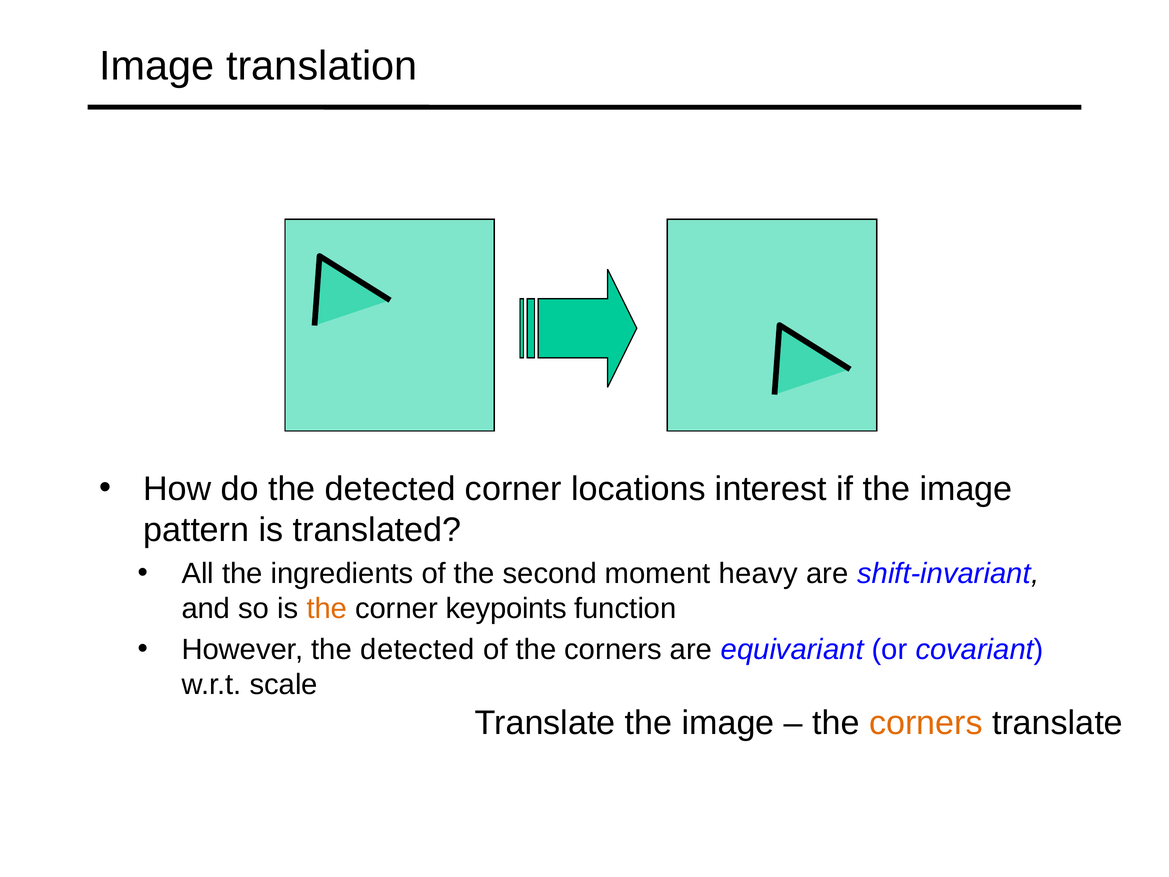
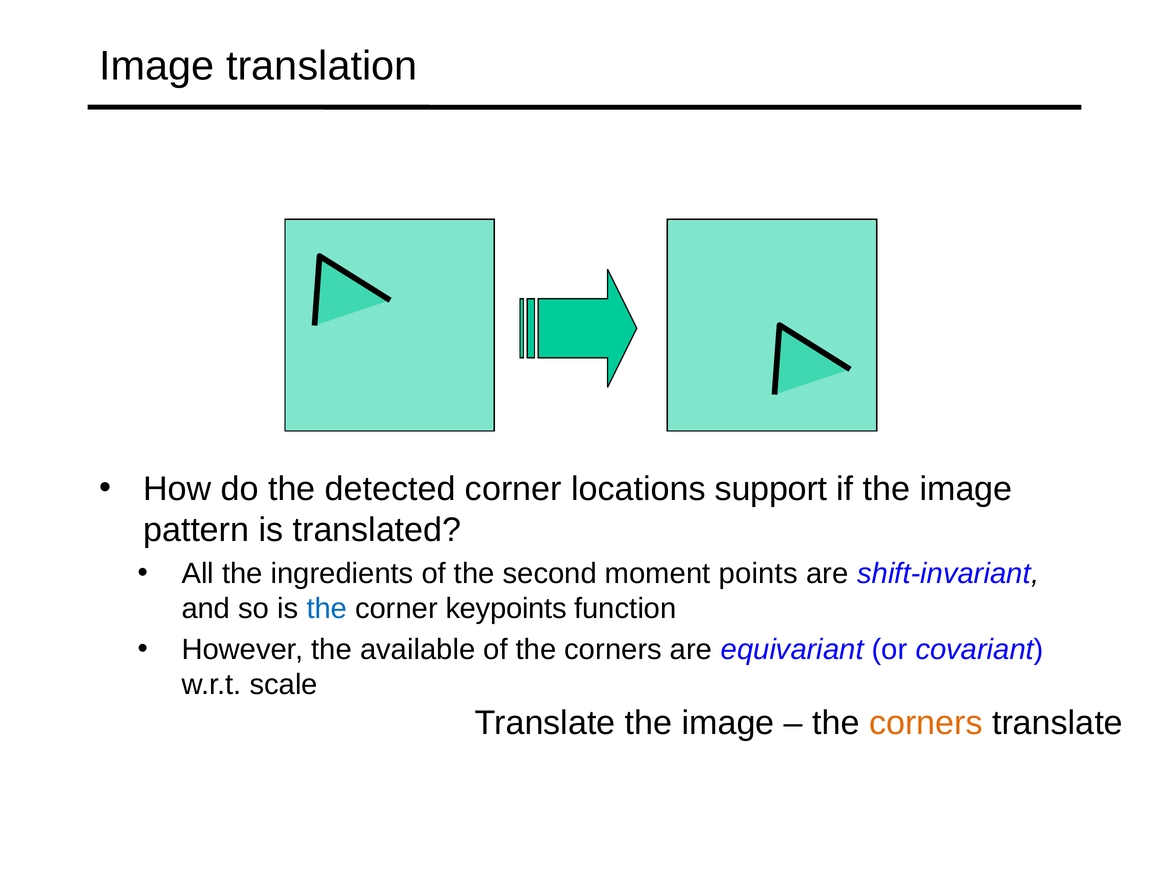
interest: interest -> support (771, 489)
heavy: heavy -> points (758, 573)
the colour: orange -> blue (327, 608)
However the detected: detected -> available (418, 649)
